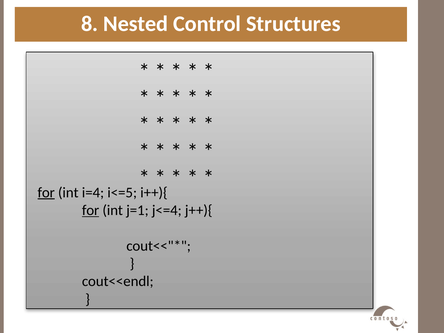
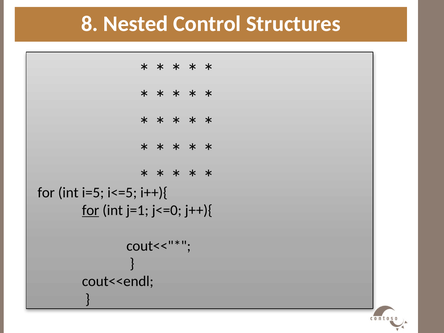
for underline: present -> none (46, 193)
i=4: i=4 -> i=5 (93, 193)
j<=4: j<=4 -> j<=0 (167, 210)
